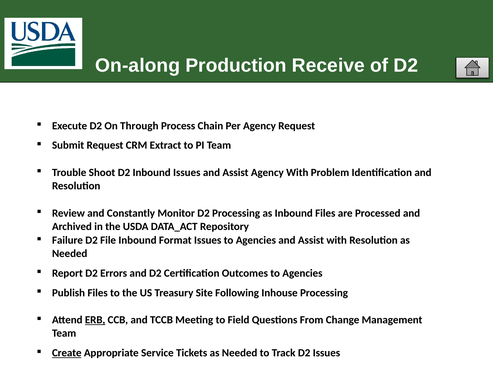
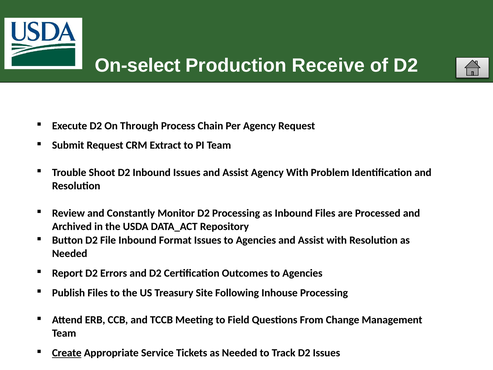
On-along: On-along -> On-select (138, 65)
Failure: Failure -> Button (67, 240)
ERB underline: present -> none (95, 320)
